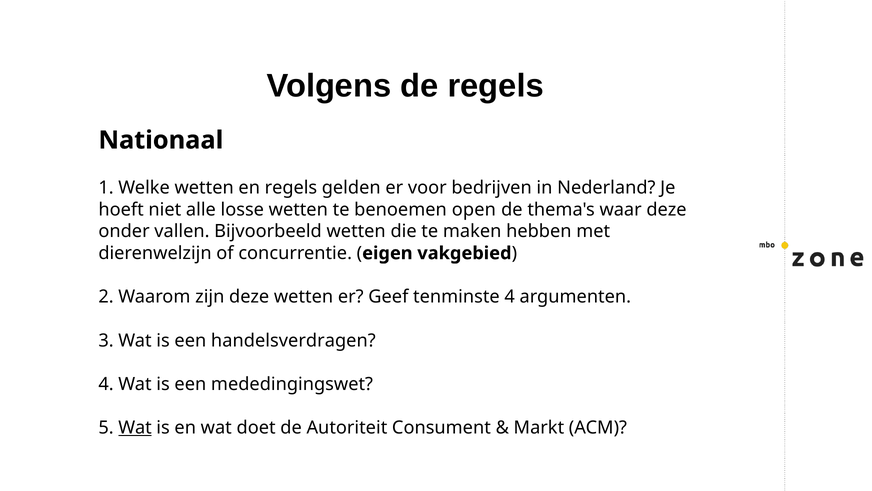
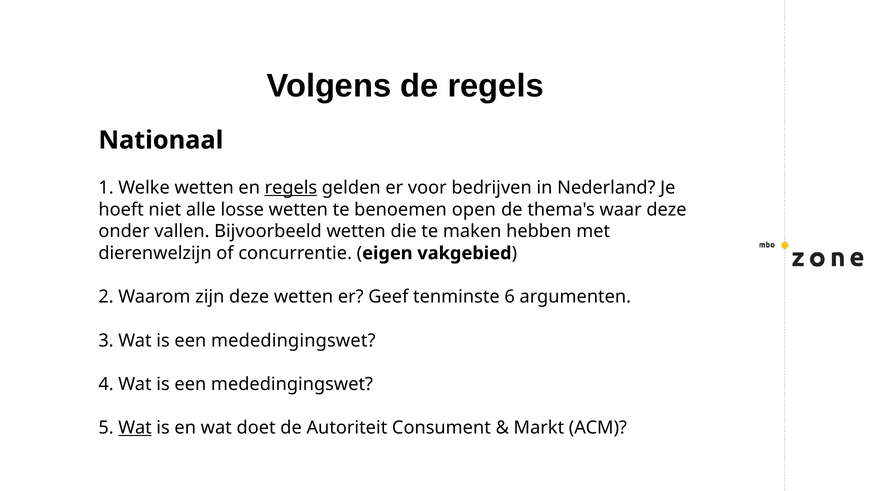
regels underline: none -> present (291, 188)
tenminste 4: 4 -> 6 (510, 297)
handelsverdragen: handelsverdragen -> mededingingswet (293, 340)
